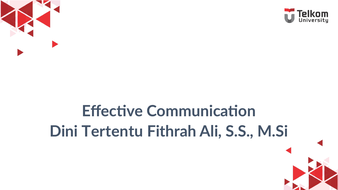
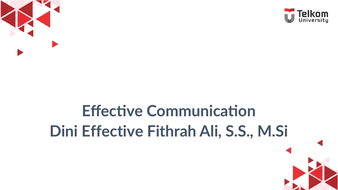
Dini Tertentu: Tertentu -> Effective (112, 132)
